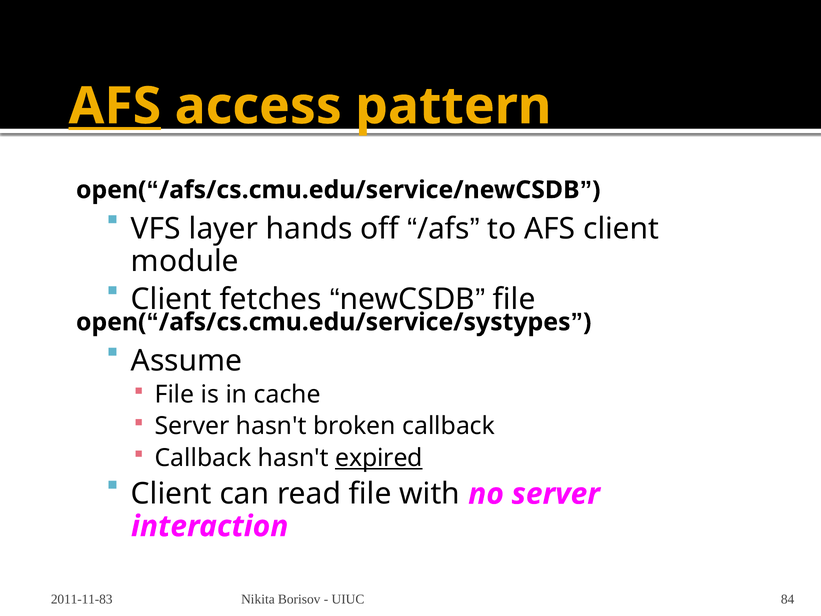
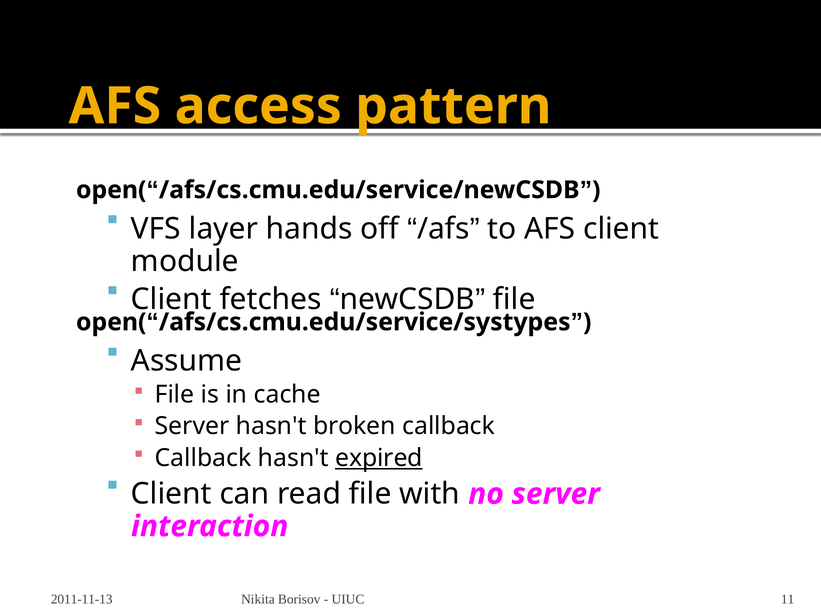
AFS underline: present -> none (115, 106)
2011-11-83: 2011-11-83 -> 2011-11-13 (82, 599)
84: 84 -> 11 (788, 599)
